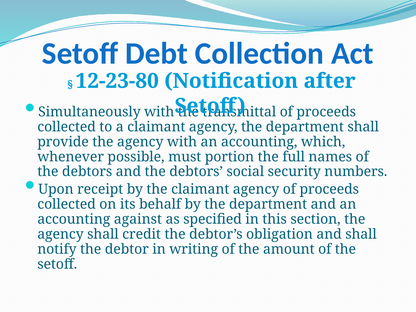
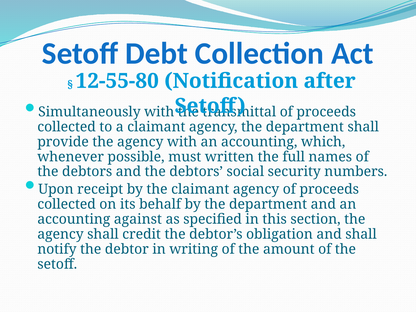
12-23-80: 12-23-80 -> 12-55-80 (117, 81)
portion: portion -> written (229, 157)
